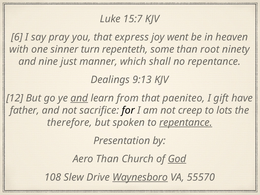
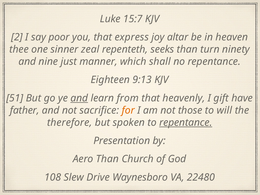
6: 6 -> 2 (17, 37)
pray: pray -> poor (59, 37)
went: went -> altar (178, 37)
with: with -> thee (19, 49)
turn: turn -> zeal (90, 49)
some: some -> seeks (162, 49)
root: root -> turn (210, 49)
Dealings: Dealings -> Eighteen (110, 80)
12: 12 -> 51 (15, 98)
paeniteo: paeniteo -> heavenly (184, 98)
for colour: black -> orange (128, 110)
creep: creep -> those (190, 110)
lots: lots -> will (224, 110)
God underline: present -> none (177, 159)
Waynesboro underline: present -> none (140, 177)
55570: 55570 -> 22480 (201, 177)
